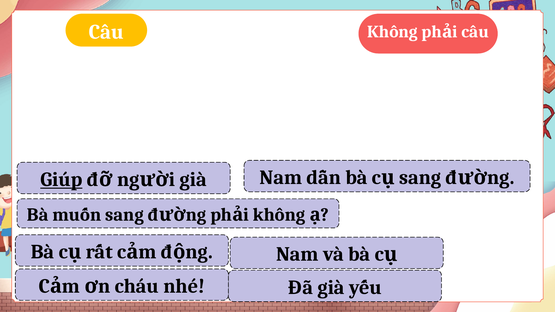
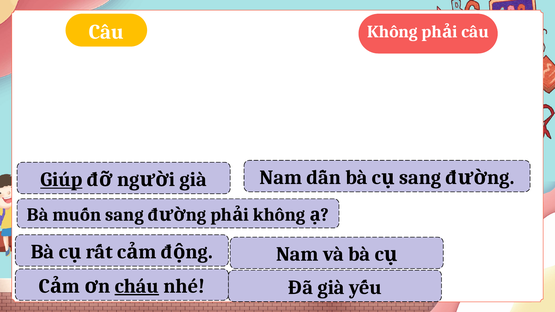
cháu underline: none -> present (137, 286)
